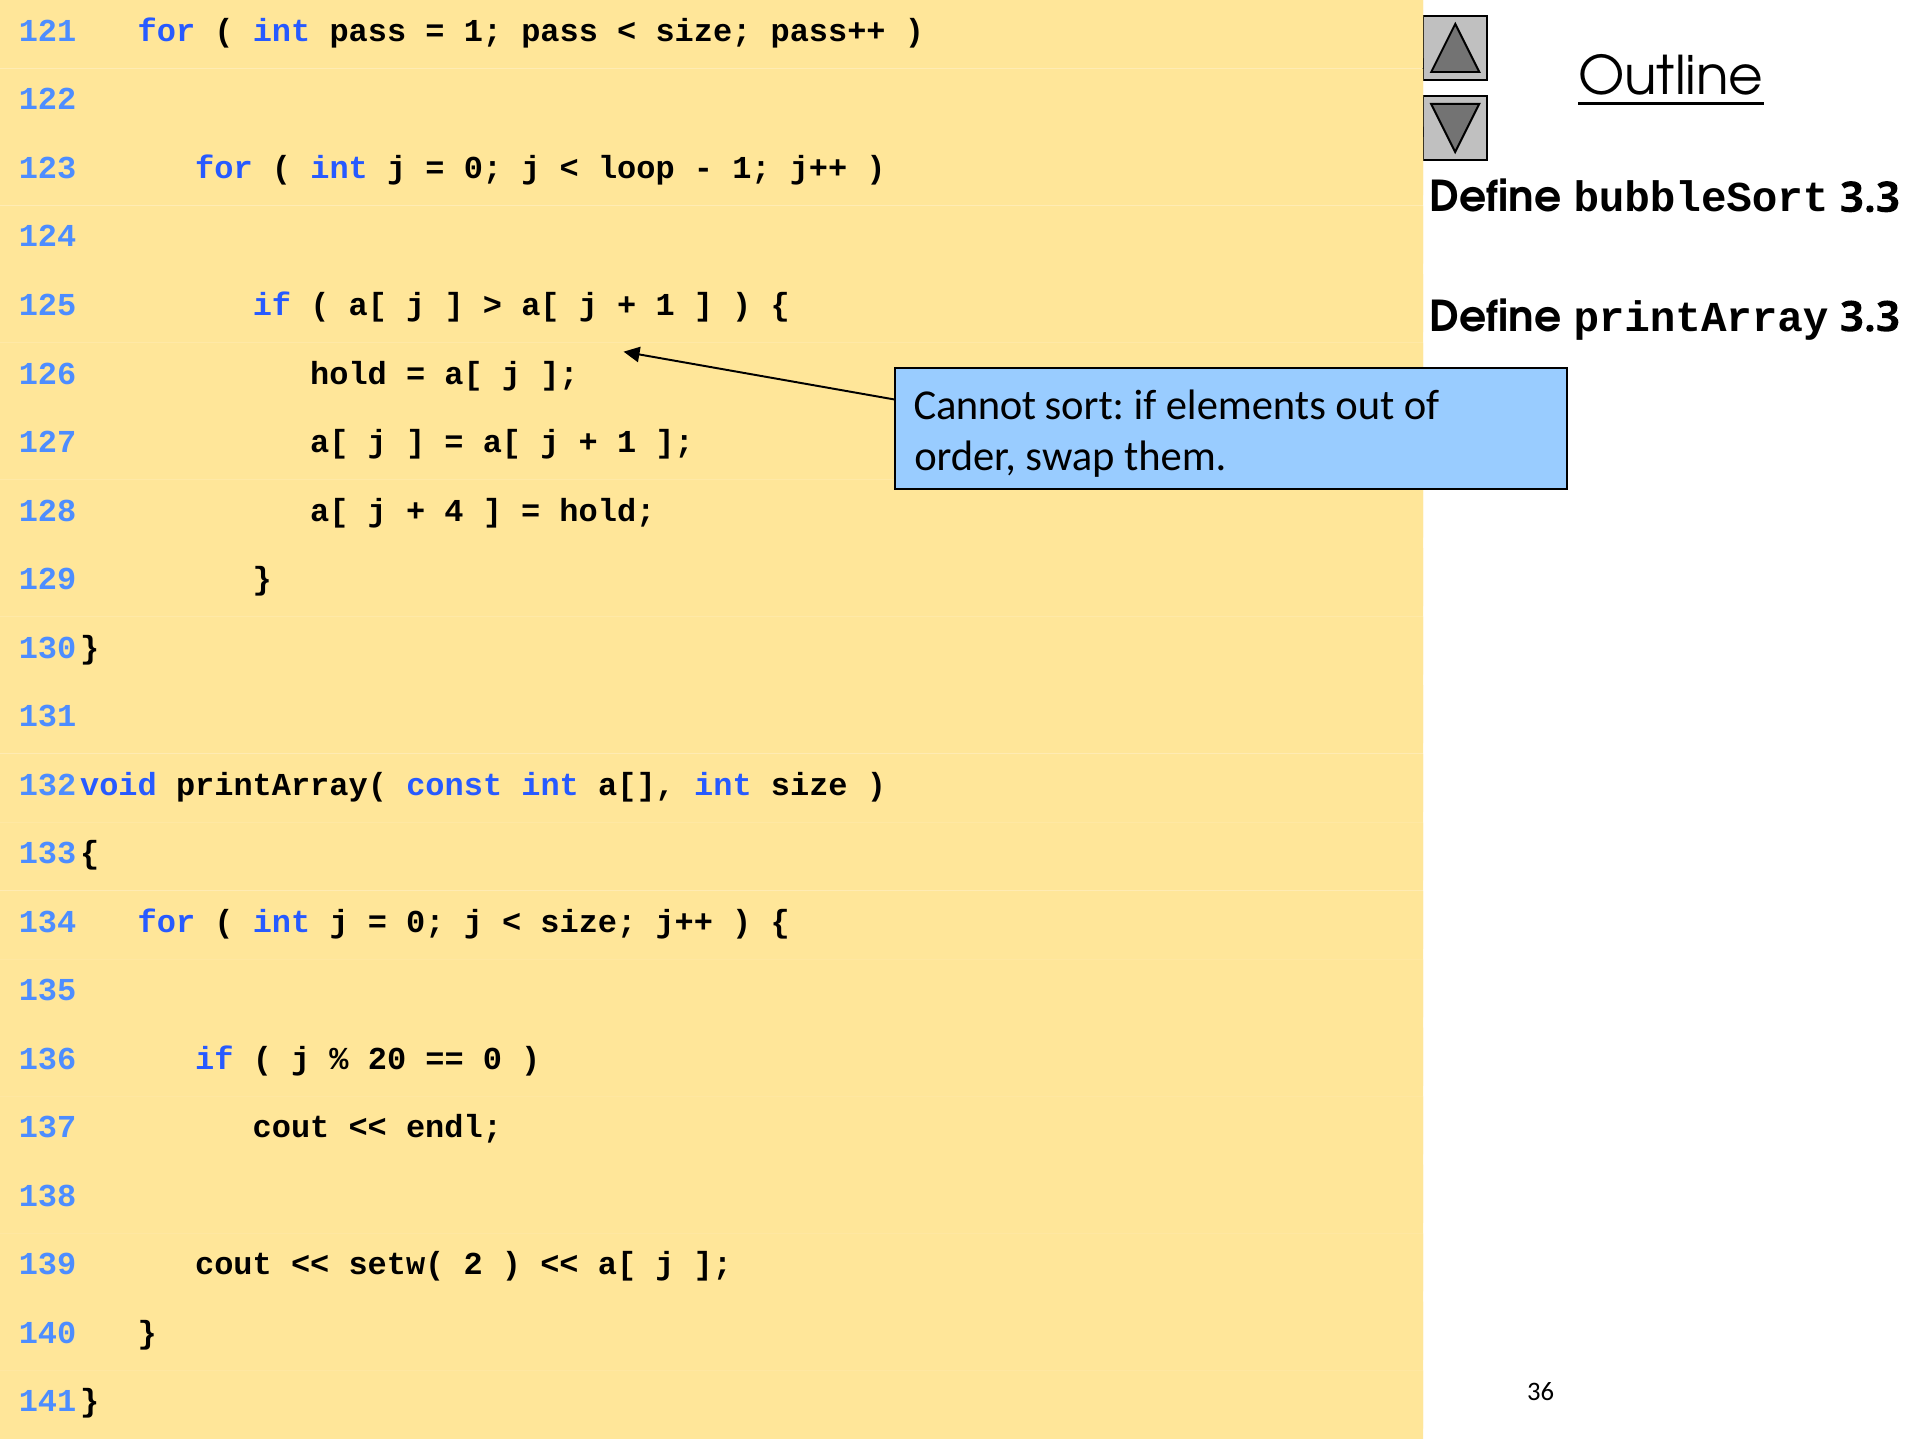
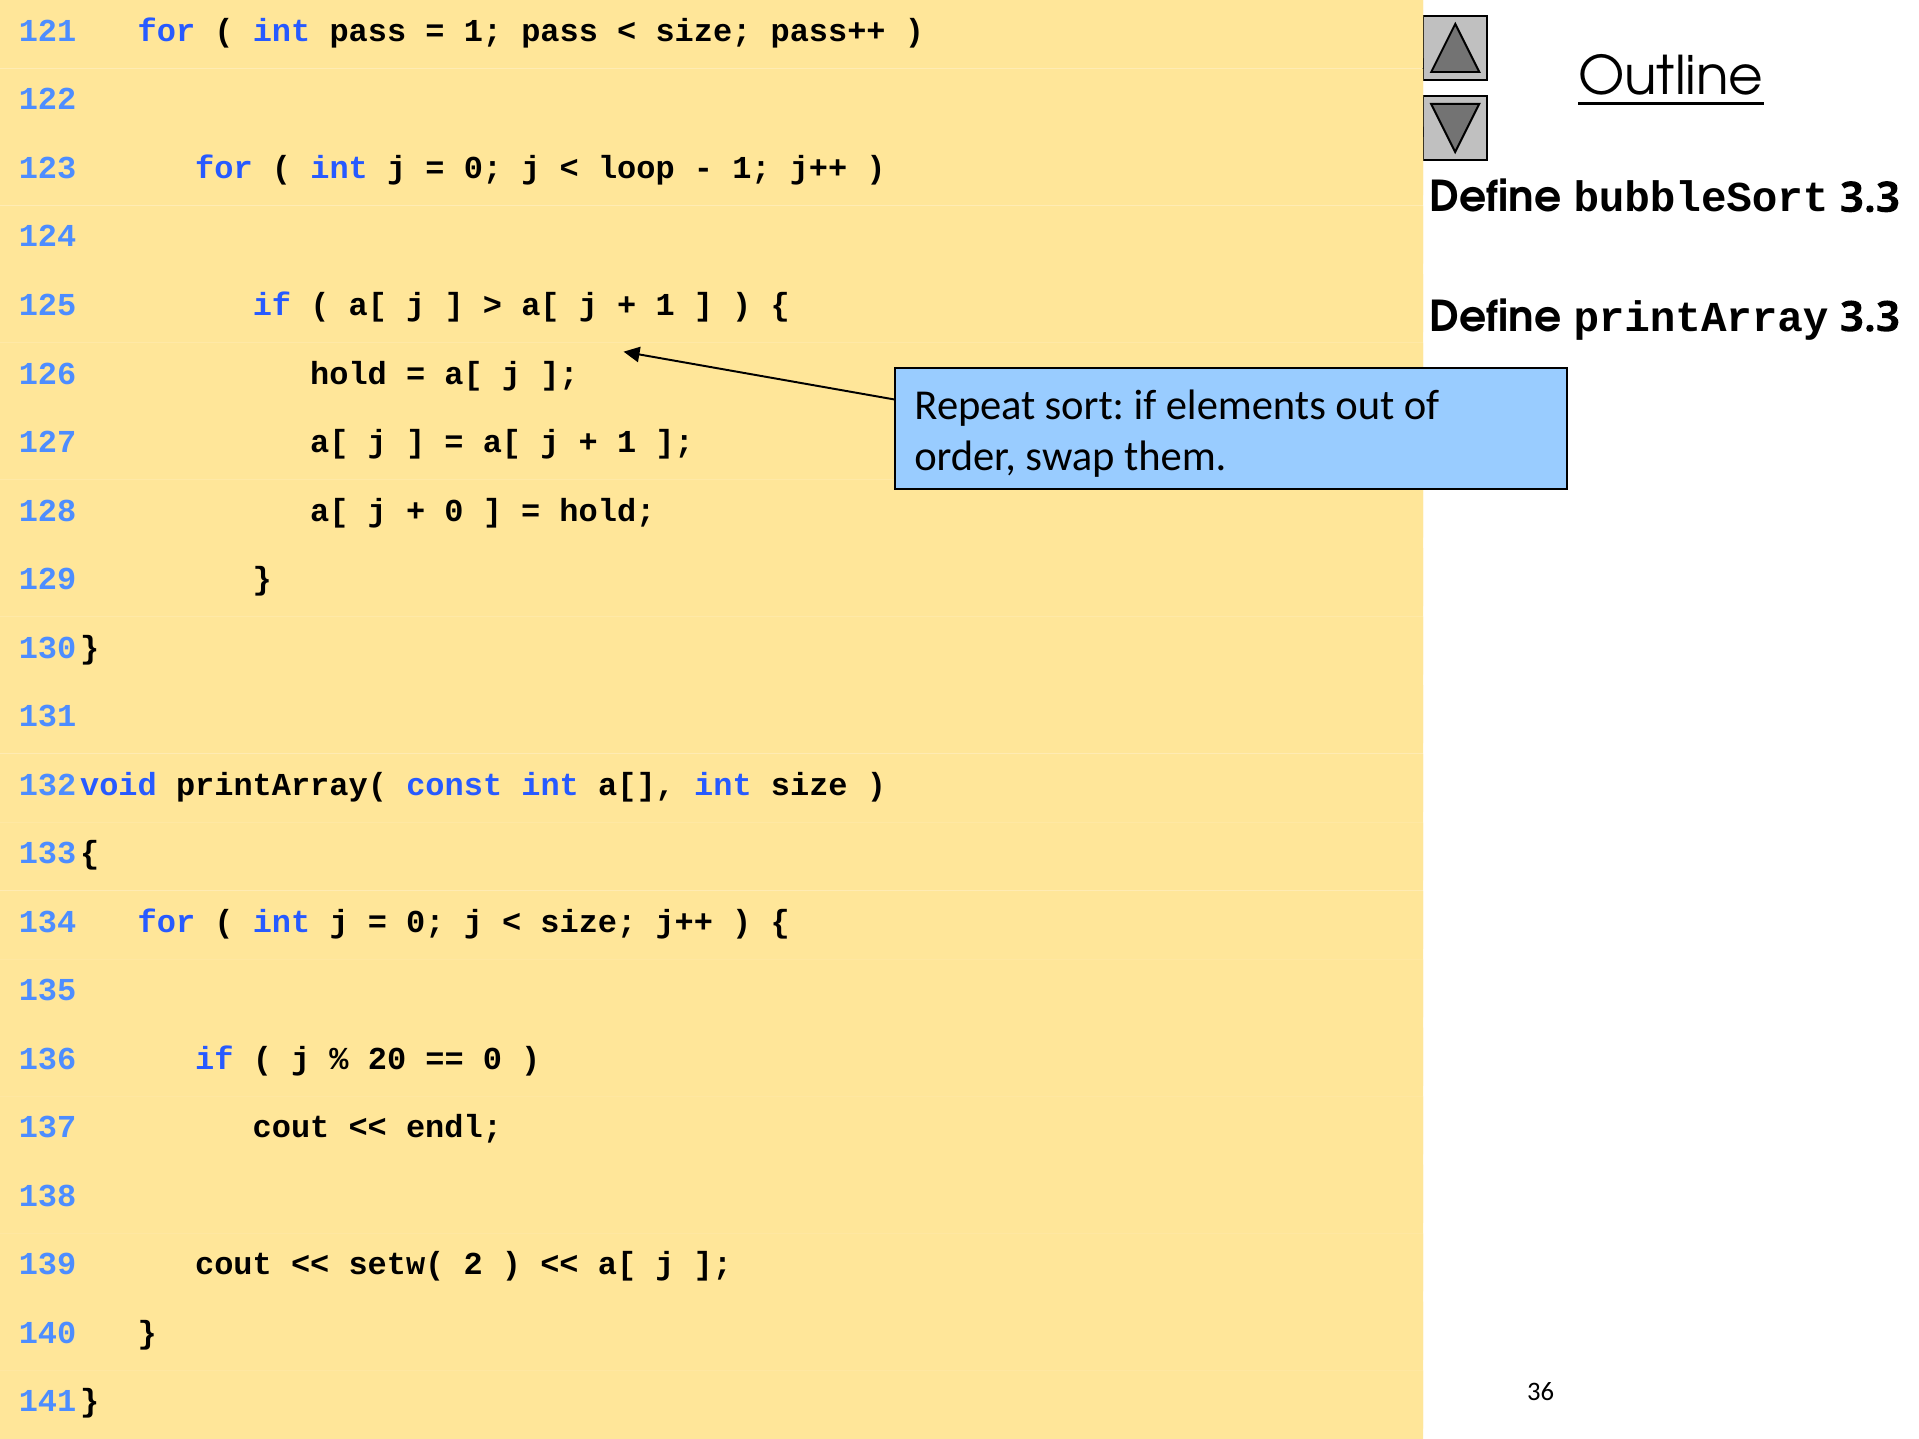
Cannot: Cannot -> Repeat (975, 406)
4: 4 -> 0 (454, 511)
